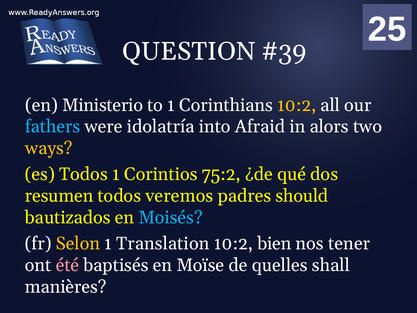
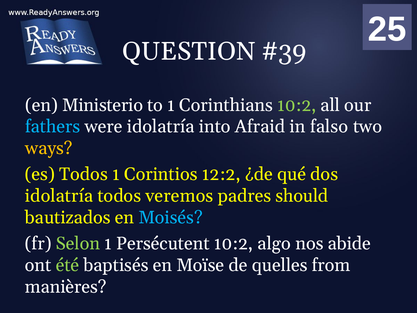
10:2 colour: yellow -> light green (297, 105)
alors: alors -> falso (329, 127)
75:2: 75:2 -> 12:2 (221, 174)
resumen: resumen -> idolatría (59, 196)
Selon colour: yellow -> light green (78, 243)
Translation: Translation -> Persécutent (163, 243)
bien: bien -> algo (274, 243)
tener: tener -> abide (349, 243)
été colour: pink -> light green (67, 265)
shall: shall -> from (331, 265)
